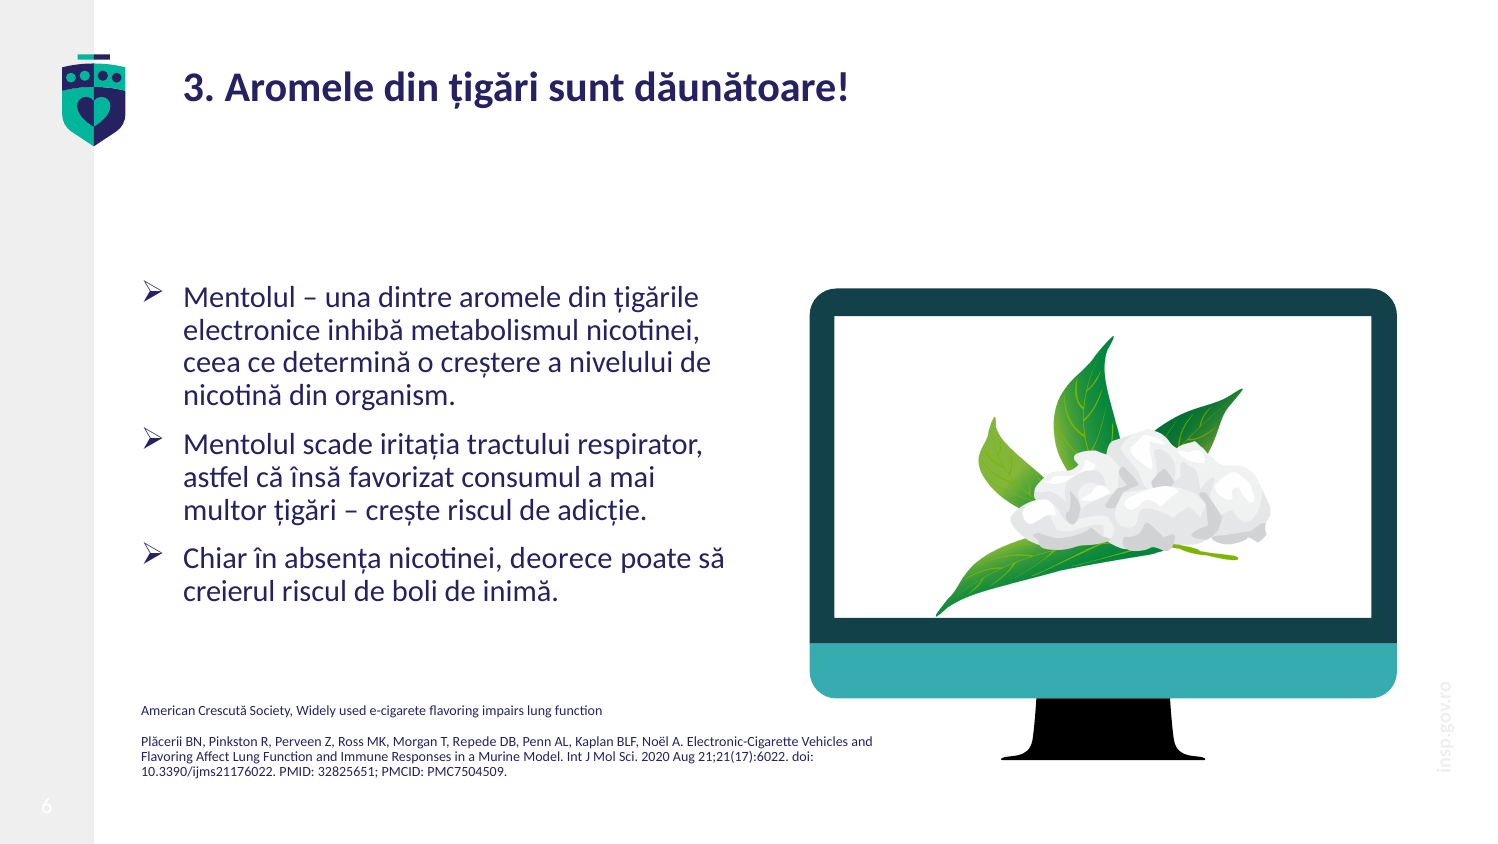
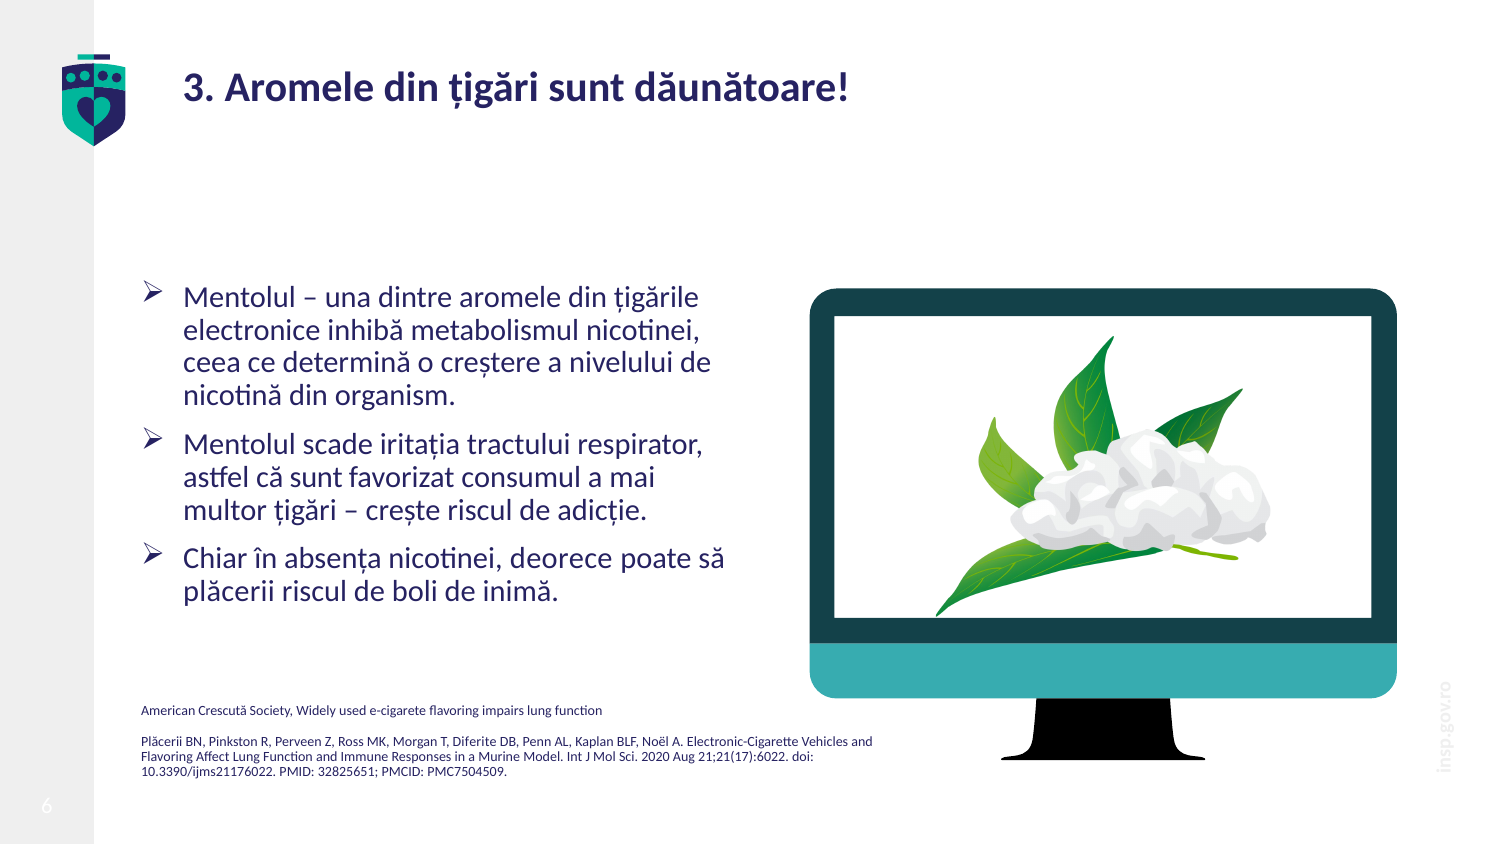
că însă: însă -> sunt (316, 477)
creierul: creierul -> plăcerii (229, 591)
Repede: Repede -> Diferite (475, 742)
